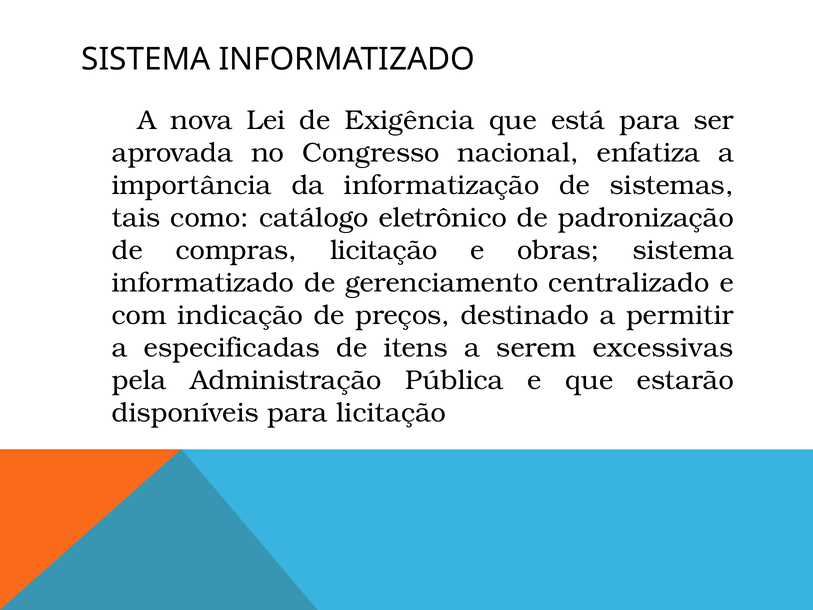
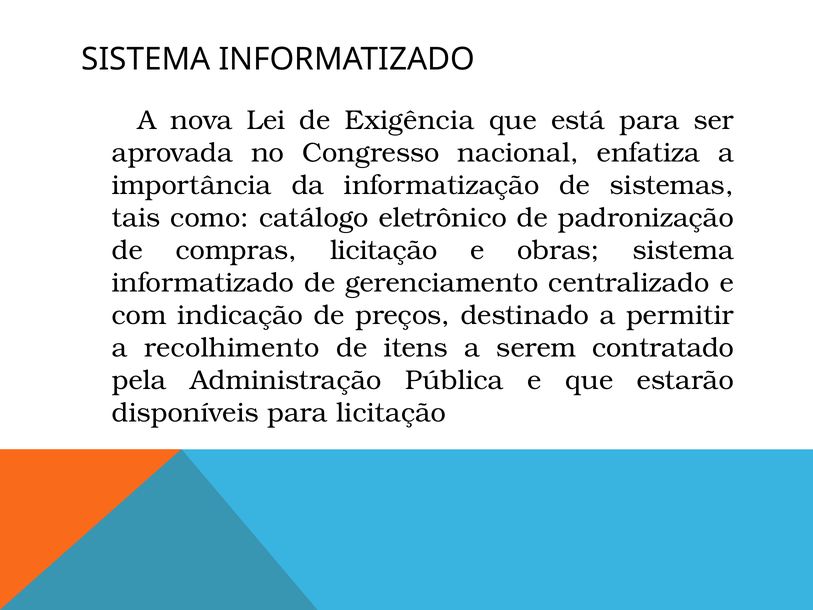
especificadas: especificadas -> recolhimento (232, 348)
excessivas: excessivas -> contratado (663, 348)
